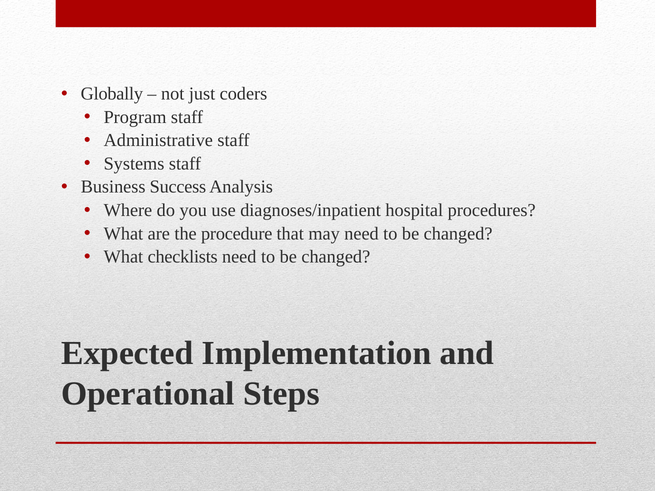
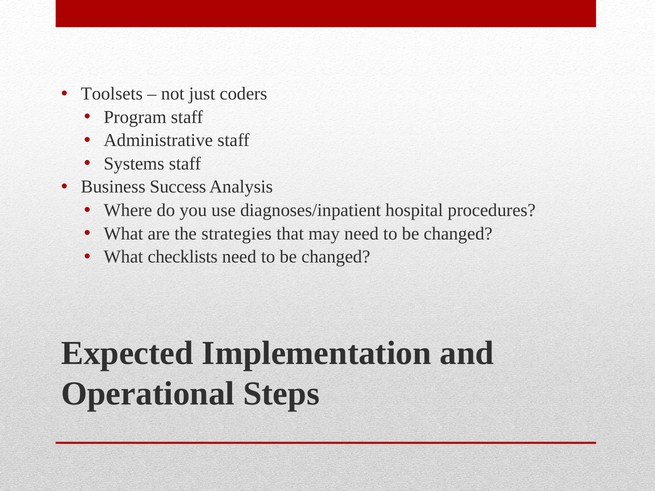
Globally: Globally -> Toolsets (112, 94)
procedure: procedure -> strategies (237, 234)
